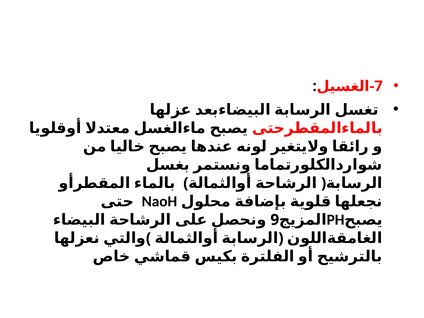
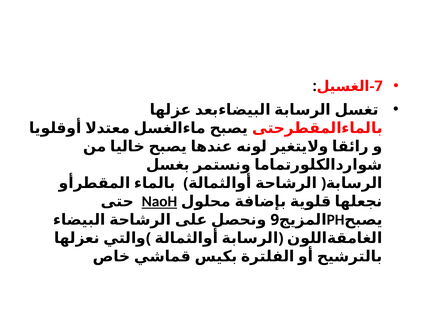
NaoH underline: none -> present (159, 201)
